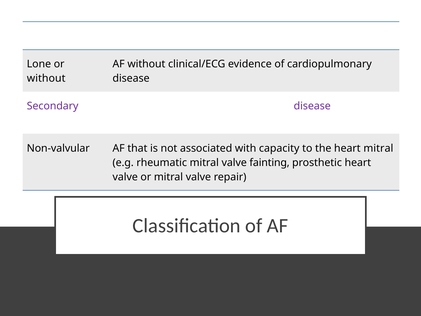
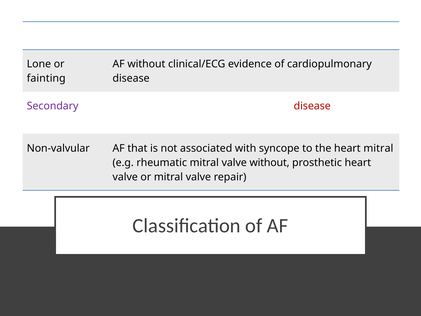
without: without -> fainting (46, 78)
disease colour: purple -> red (312, 106)
capacity: capacity -> syncope (279, 148)
valve fainting: fainting -> without (270, 162)
